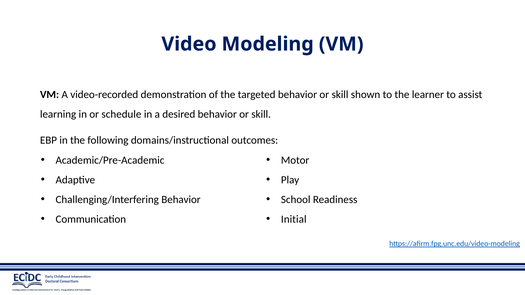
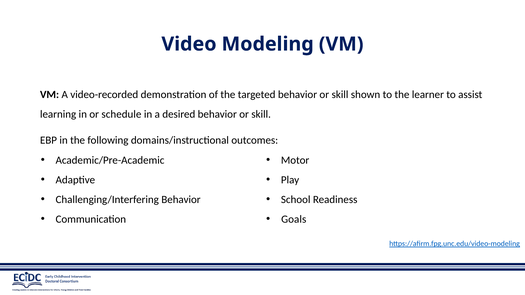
Initial: Initial -> Goals (294, 219)
